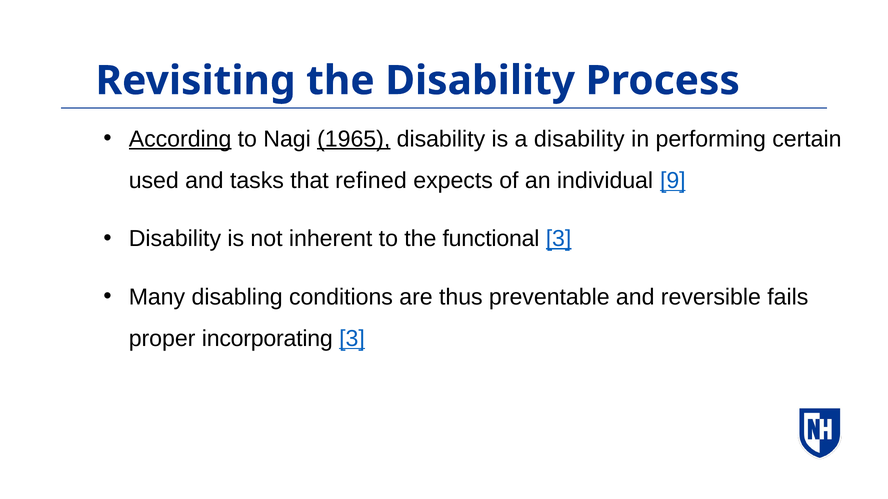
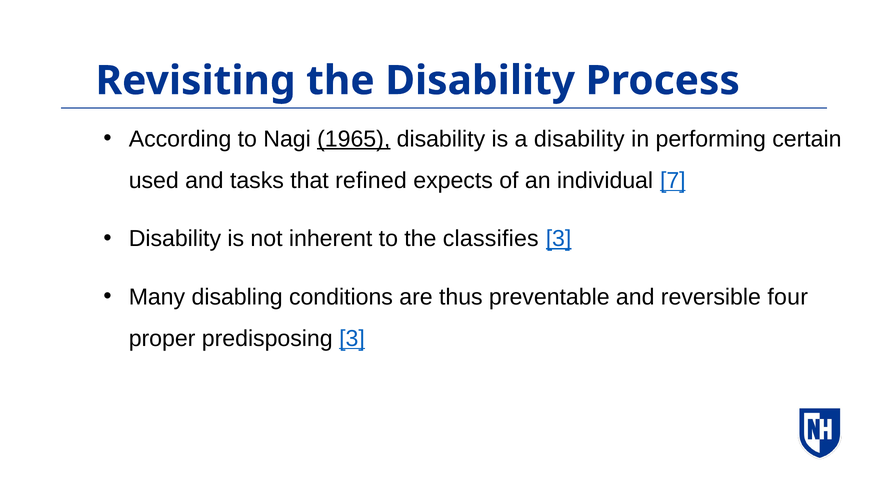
According underline: present -> none (180, 139)
9: 9 -> 7 (673, 181)
functional: functional -> classifies (491, 239)
fails: fails -> four (788, 297)
incorporating: incorporating -> predisposing (267, 339)
